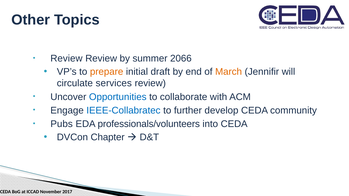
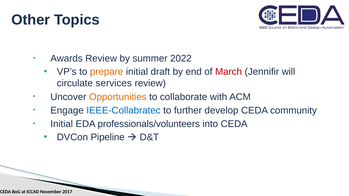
Review: Review -> Awards (67, 59)
2066: 2066 -> 2022 (181, 59)
March colour: orange -> red (229, 72)
Opportunities colour: blue -> orange (118, 97)
Pubs: Pubs -> Initial (62, 124)
Chapter: Chapter -> Pipeline (108, 137)
